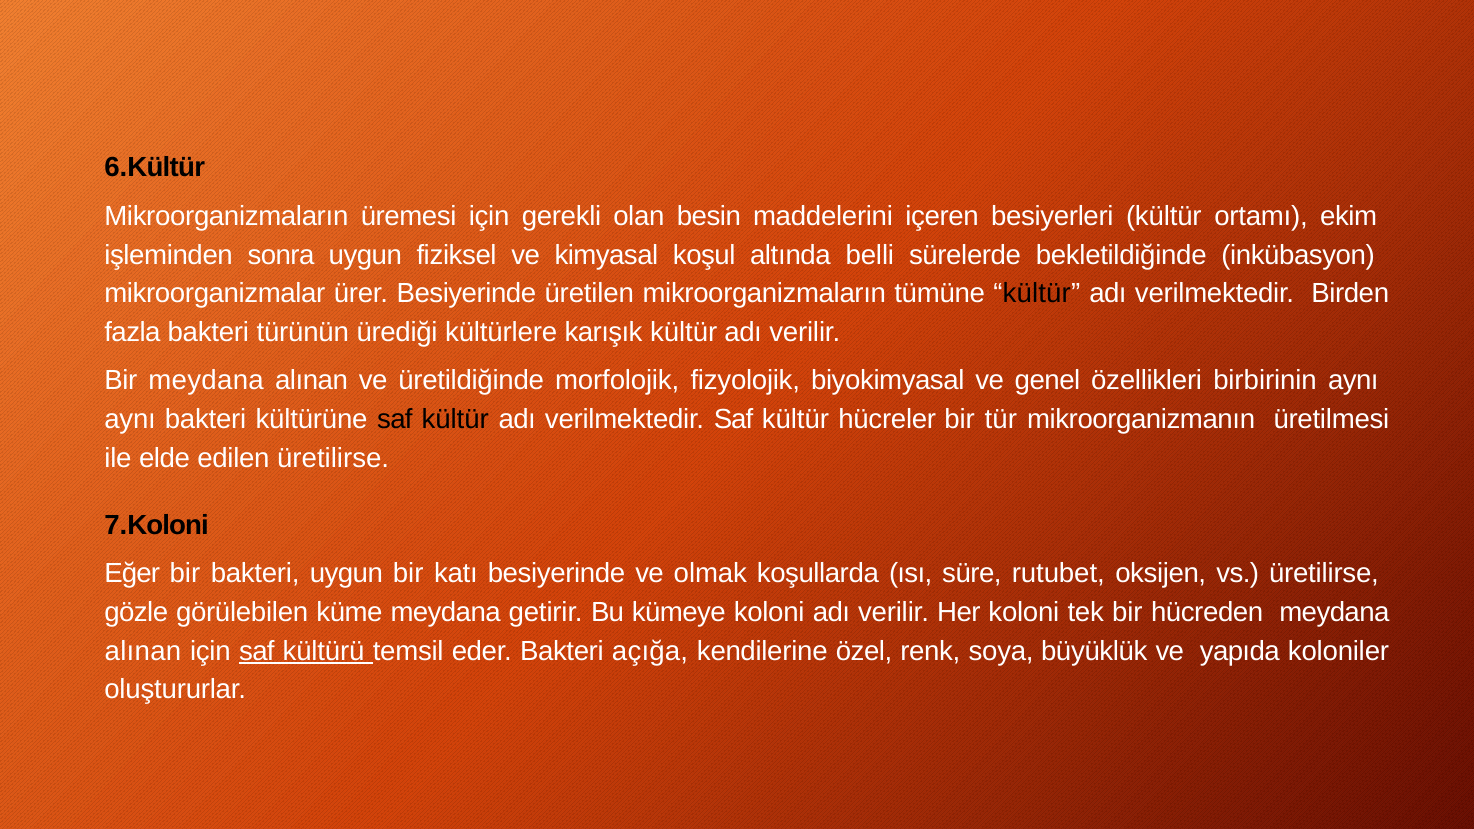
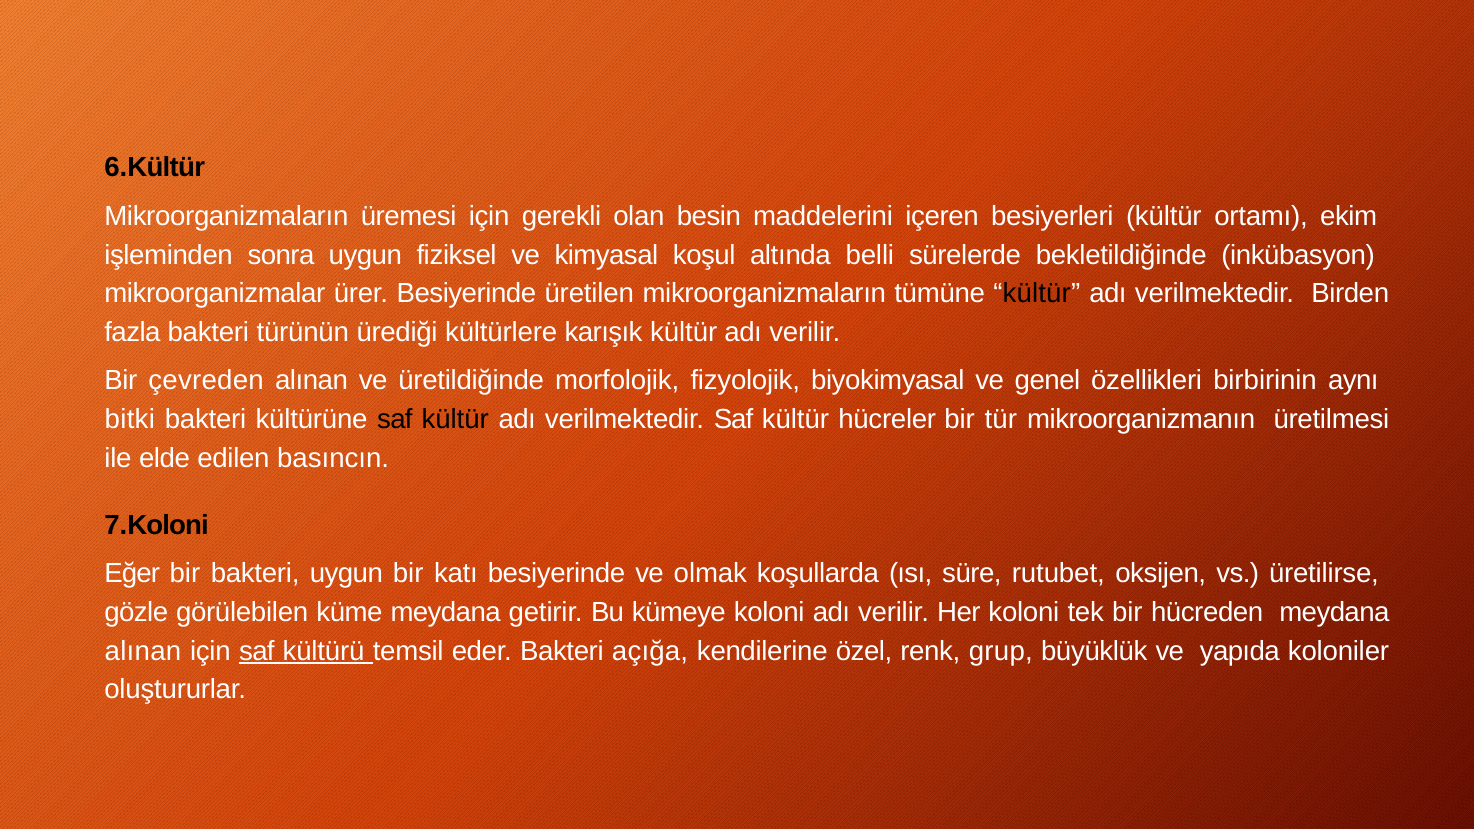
Bir meydana: meydana -> çevreden (206, 381)
aynı: aynı -> bitki (130, 420)
edilen üretilirse: üretilirse -> basıncın (333, 458)
soya: soya -> grup (1001, 651)
